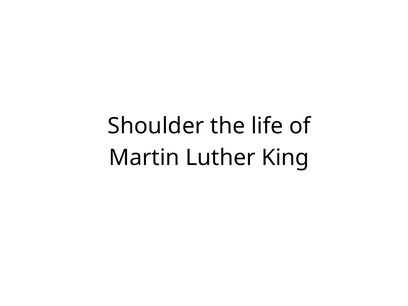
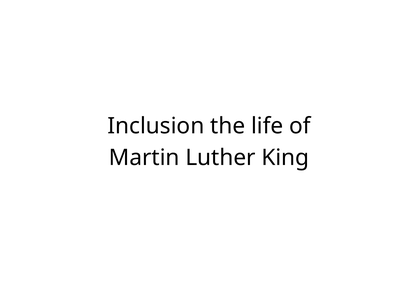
Shoulder: Shoulder -> Inclusion (156, 126)
